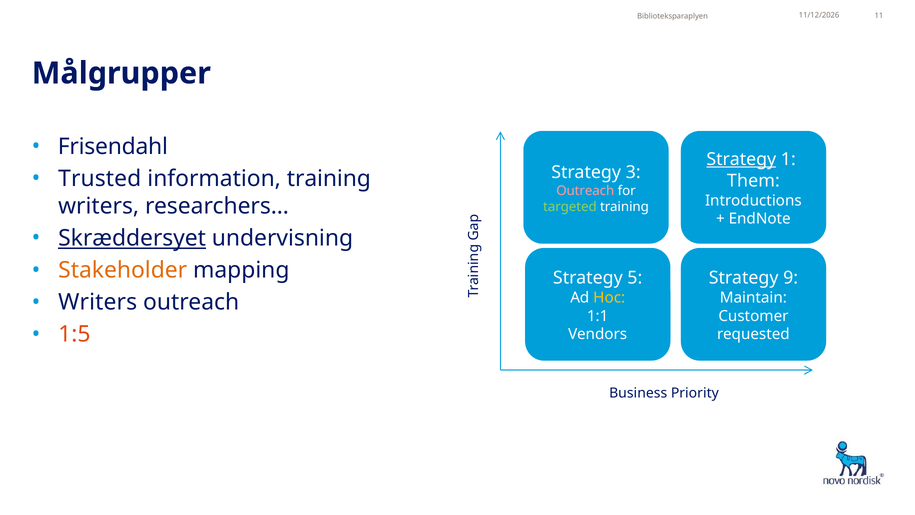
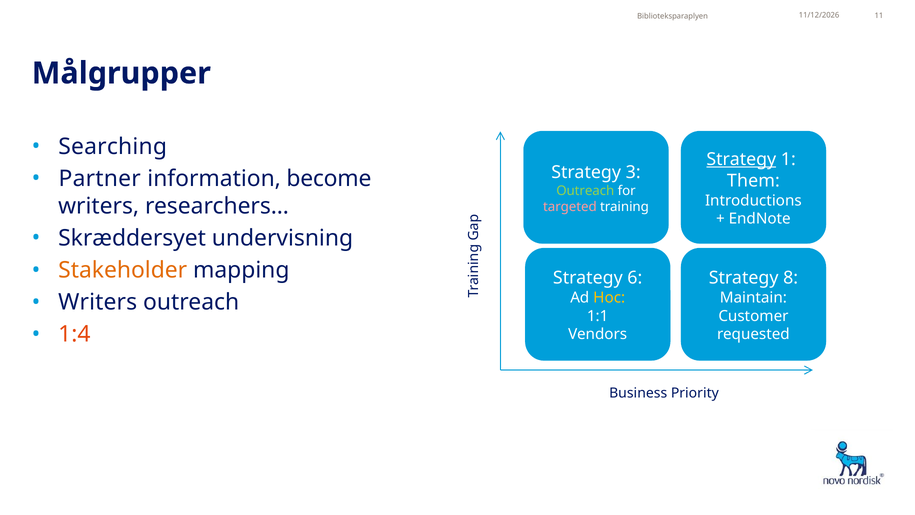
Frisendahl: Frisendahl -> Searching (113, 147)
Trusted: Trusted -> Partner (100, 179)
information training: training -> become (329, 179)
Outreach colour: pink -> light green (585, 191)
targeted colour: light green -> pink (570, 207)
Skræddersyet underline: present -> none (132, 238)
5: 5 -> 6 (635, 278)
9: 9 -> 8 (791, 278)
1:5: 1:5 -> 1:4 (74, 334)
